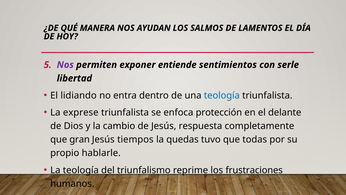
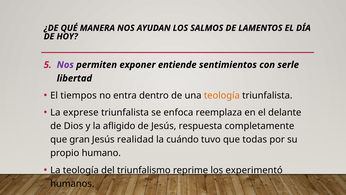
lidiando: lidiando -> tiempos (79, 95)
teología colour: blue -> orange (222, 95)
protección: protección -> reemplaza (219, 112)
cambio: cambio -> afligido (119, 126)
tiempos: tiempos -> realidad (135, 139)
quedas: quedas -> cuándo (183, 139)
hablarle: hablarle -> humano (101, 153)
frustraciones: frustraciones -> experimentó (254, 170)
